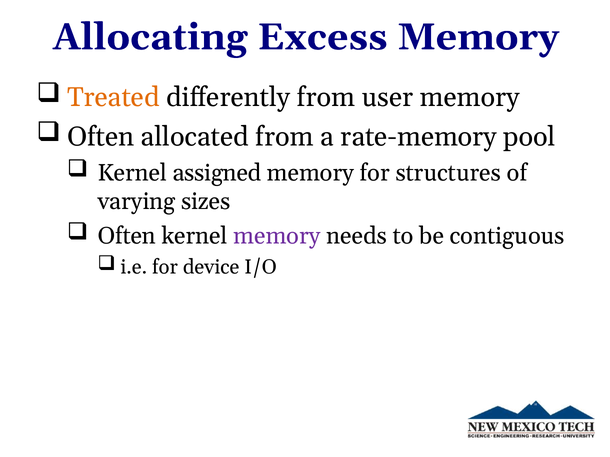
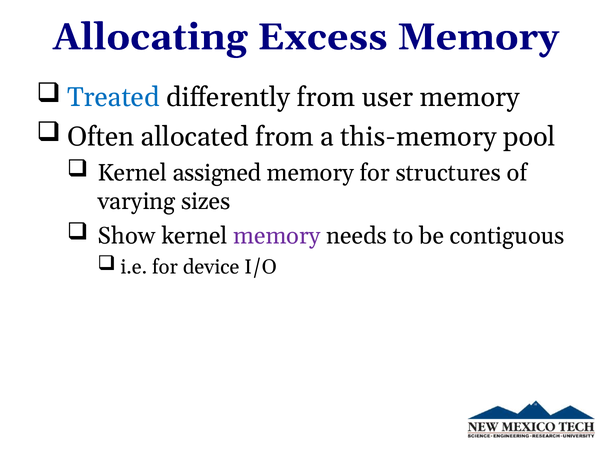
Treated colour: orange -> blue (113, 98)
rate-memory: rate-memory -> this-memory (419, 137)
Often: Often -> Show (127, 236)
